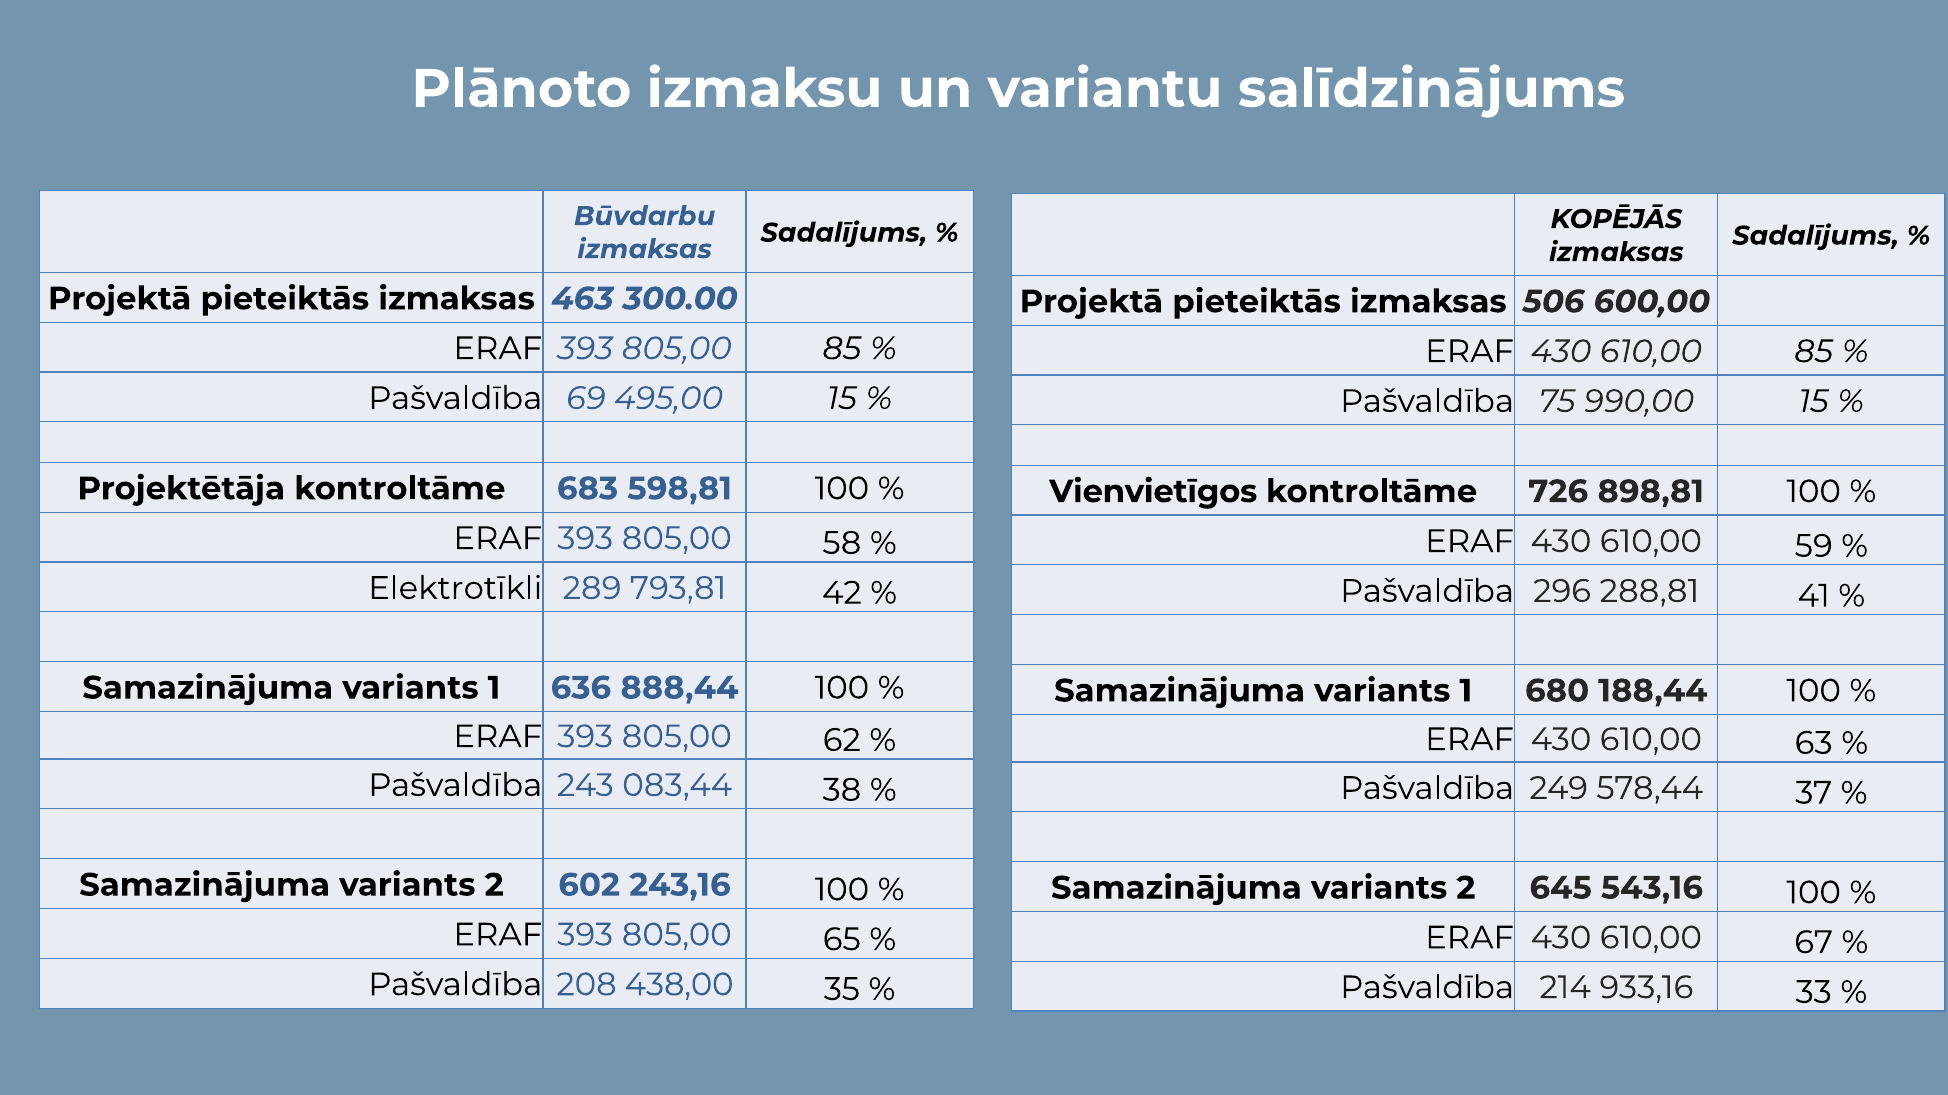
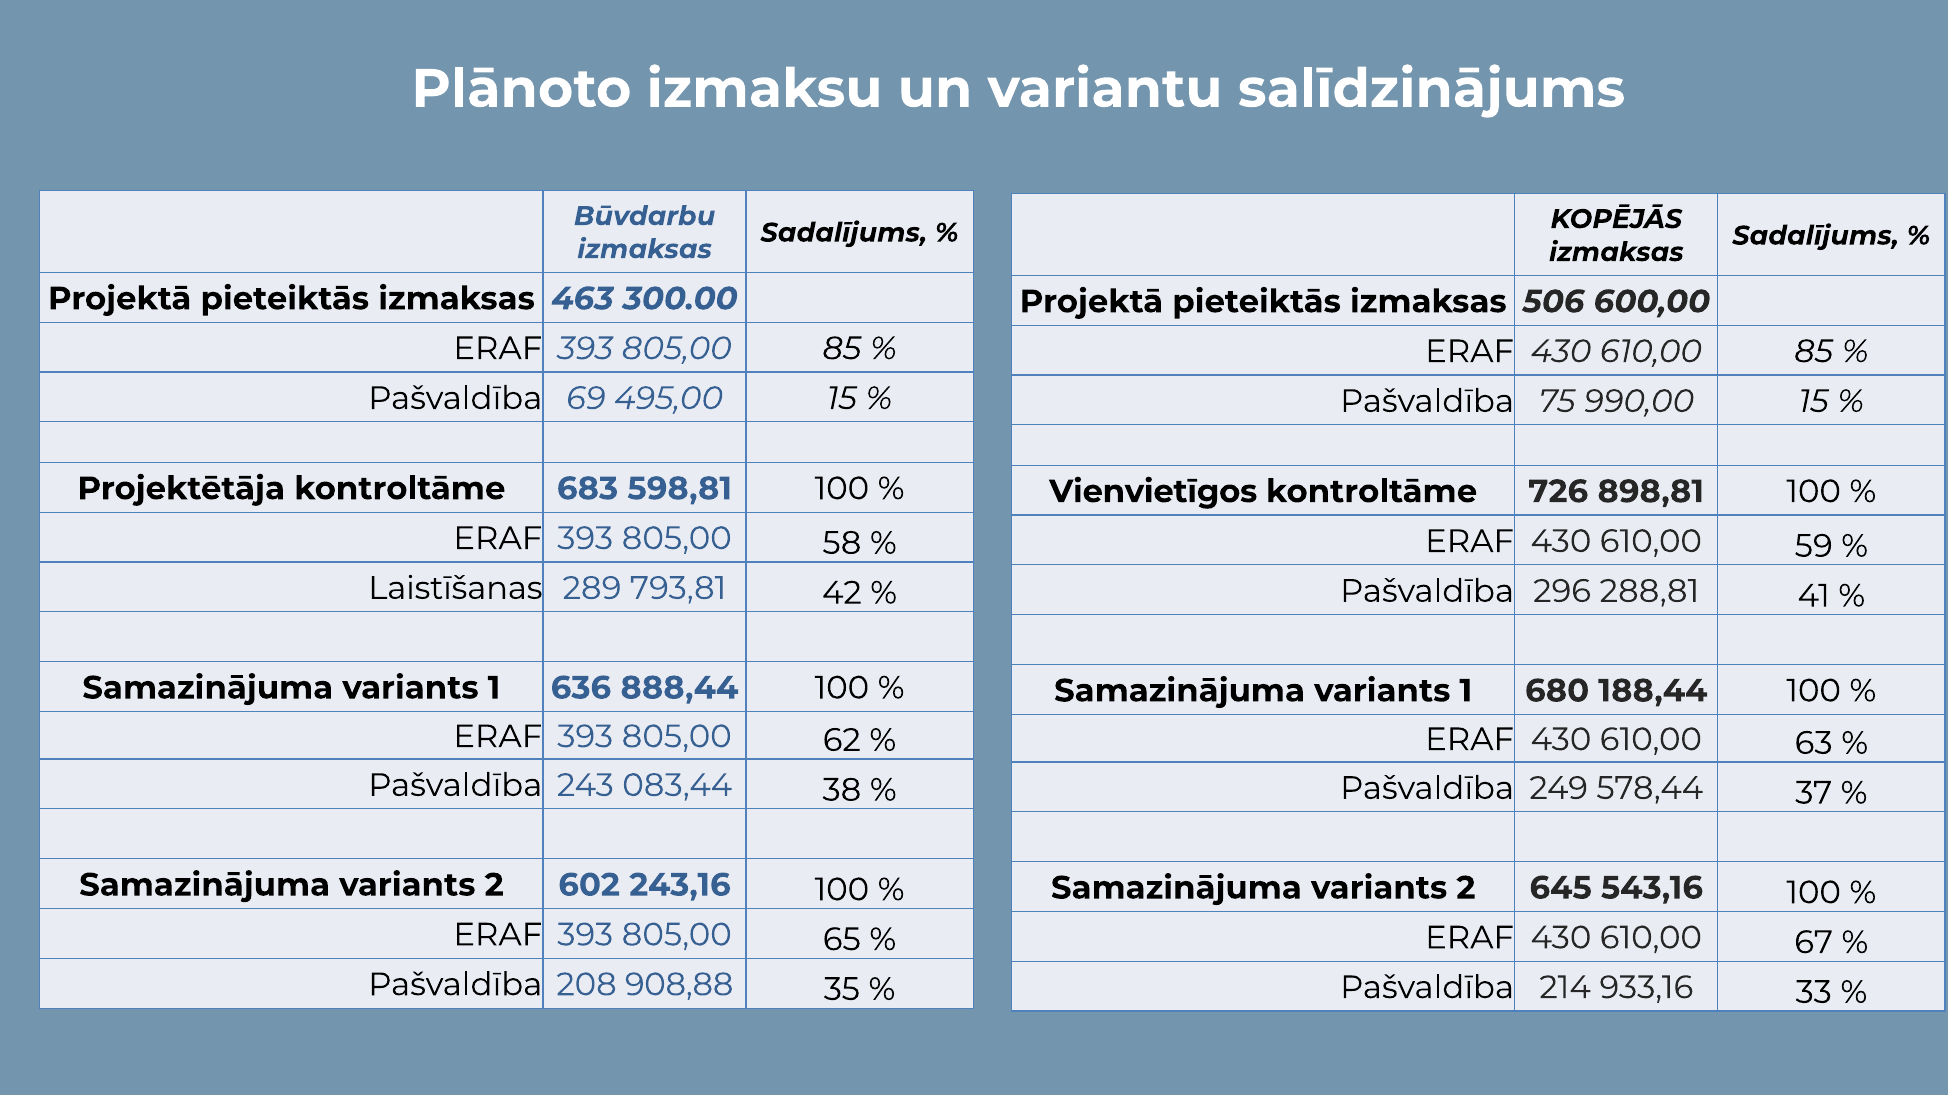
Elektrotīkli: Elektrotīkli -> Laistīšanas (455, 589)
438,00: 438,00 -> 908,88 (679, 985)
